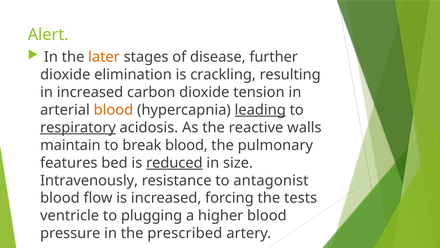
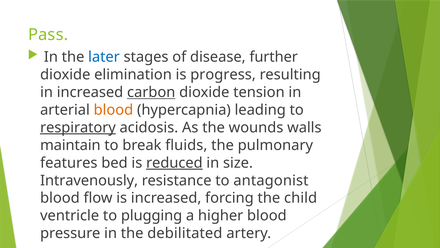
Alert: Alert -> Pass (48, 35)
later colour: orange -> blue (104, 57)
crackling: crackling -> progress (223, 75)
carbon underline: none -> present (151, 92)
leading underline: present -> none (260, 110)
reactive: reactive -> wounds (256, 127)
break blood: blood -> ﬂuids (186, 145)
tests: tests -> child (301, 198)
prescribed: prescribed -> debilitated (185, 233)
